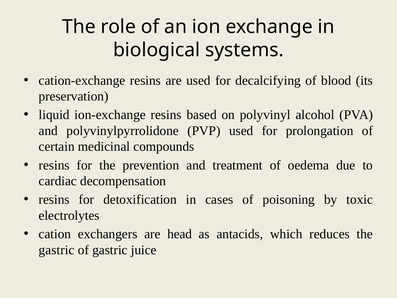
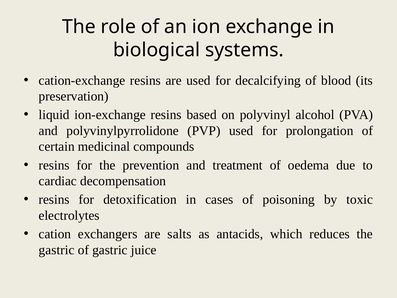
head: head -> salts (179, 234)
